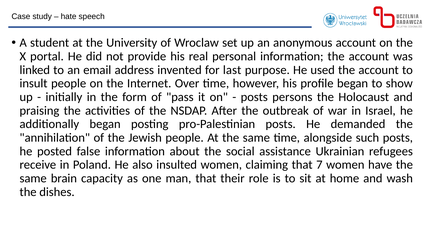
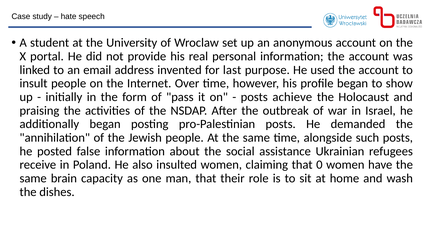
persons: persons -> achieve (292, 97)
7: 7 -> 0 (319, 165)
